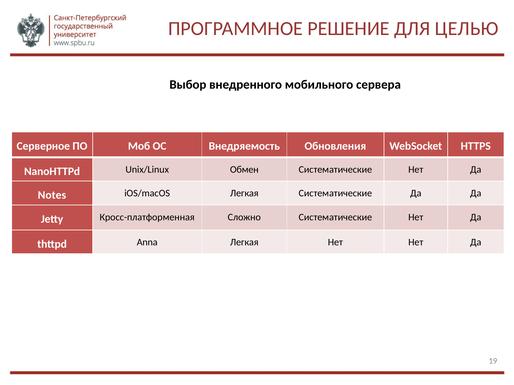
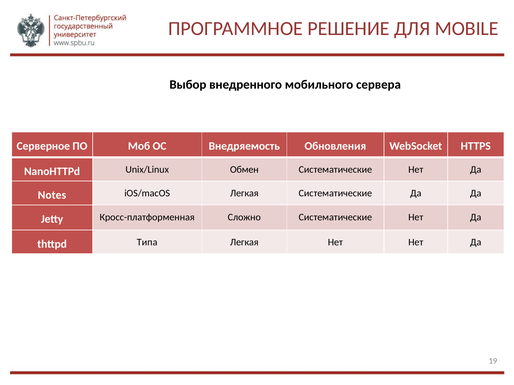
ЦЕЛЬЮ: ЦЕЛЬЮ -> MOBILE (467, 29)
Anna: Anna -> Типа (147, 243)
